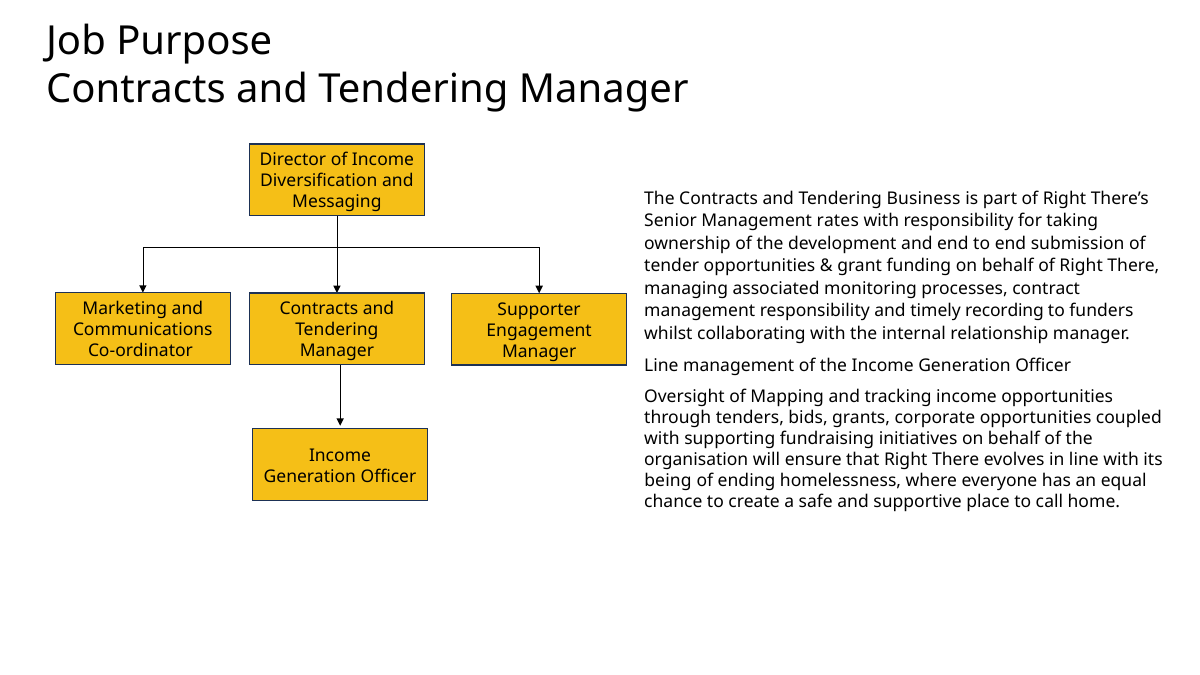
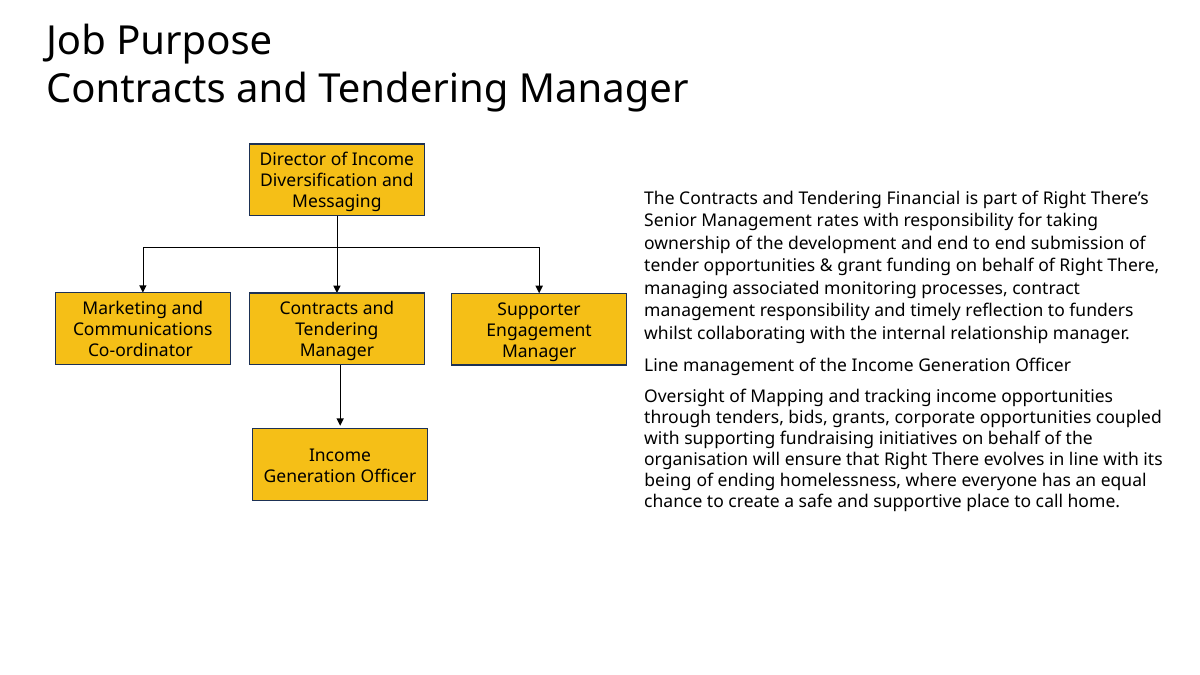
Business: Business -> Financial (924, 199)
recording: recording -> reflection (1004, 311)
